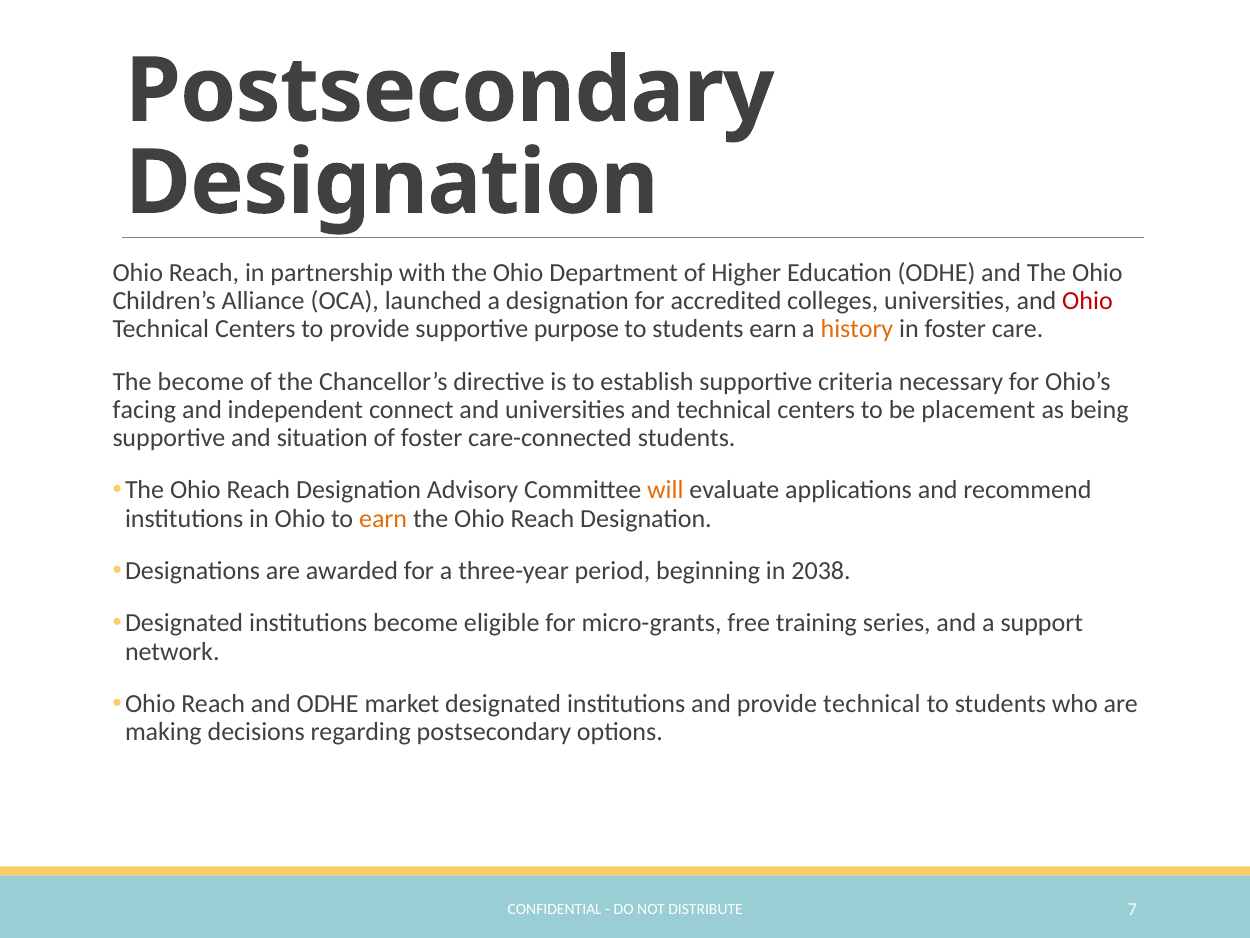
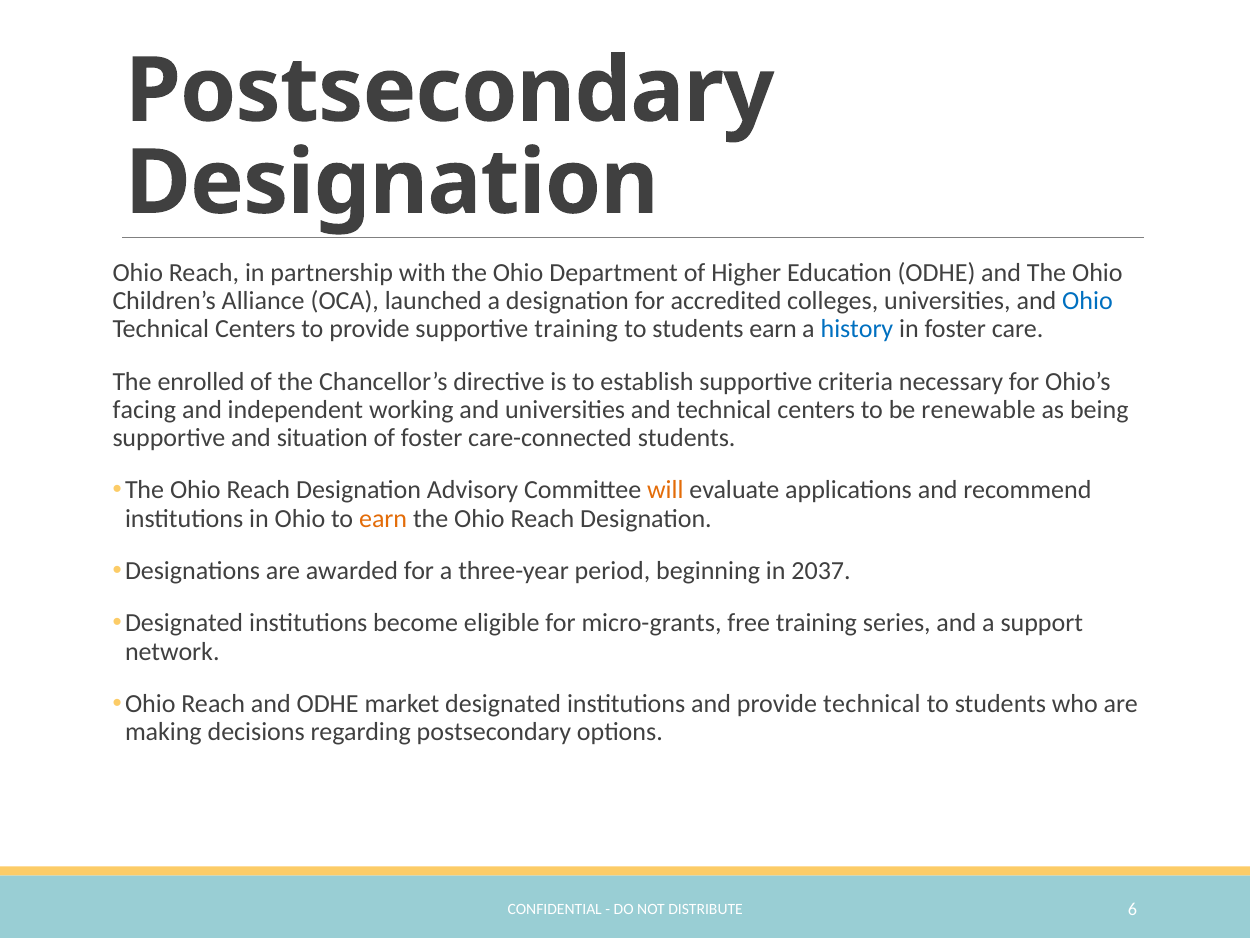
Ohio colour: red -> blue (1087, 301)
supportive purpose: purpose -> training (576, 329)
history colour: orange -> blue (857, 329)
The become: become -> enrolled (201, 381)
connect: connect -> working (411, 409)
placement: placement -> renewable (978, 409)
2038: 2038 -> 2037 (821, 571)
7: 7 -> 6 (1133, 909)
